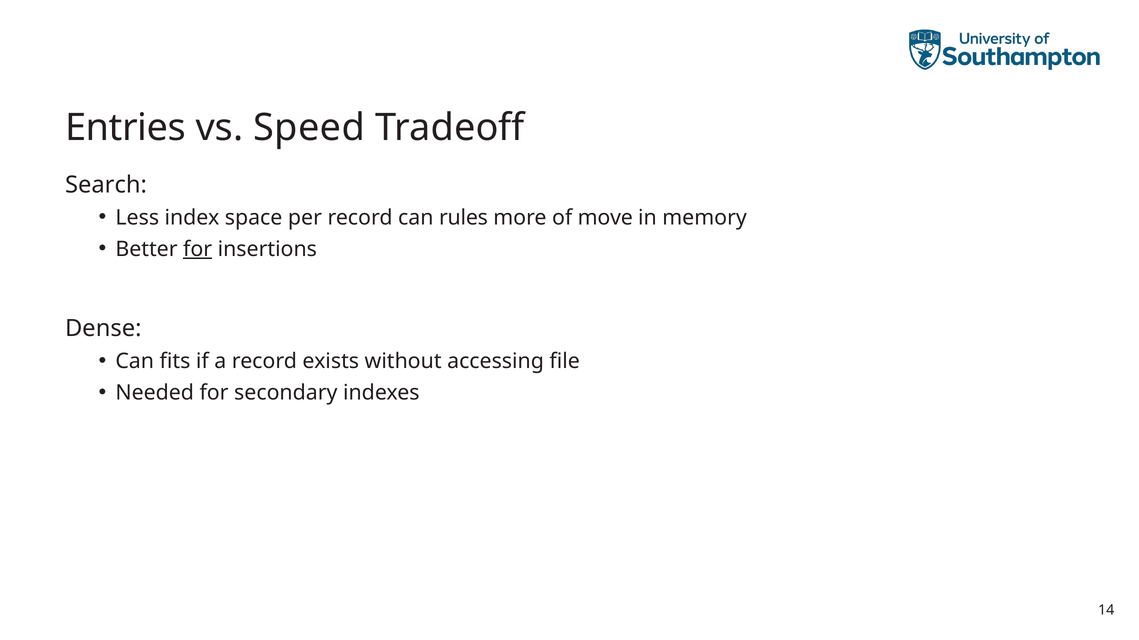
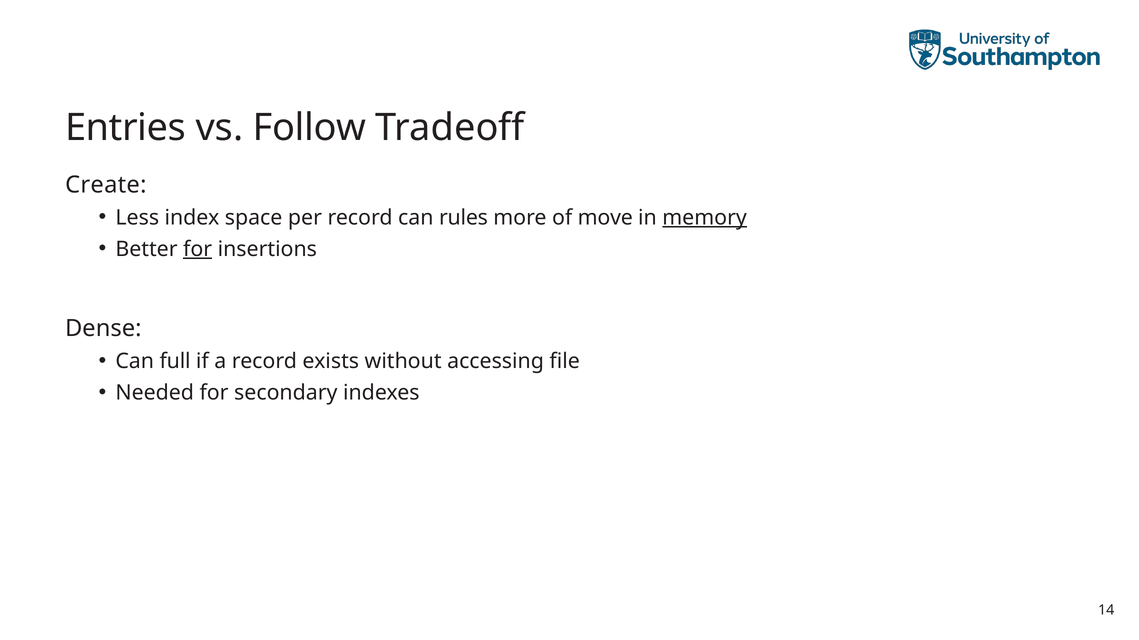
Speed: Speed -> Follow (309, 128)
Search: Search -> Create (106, 185)
memory underline: none -> present (705, 218)
fits: fits -> full (175, 362)
